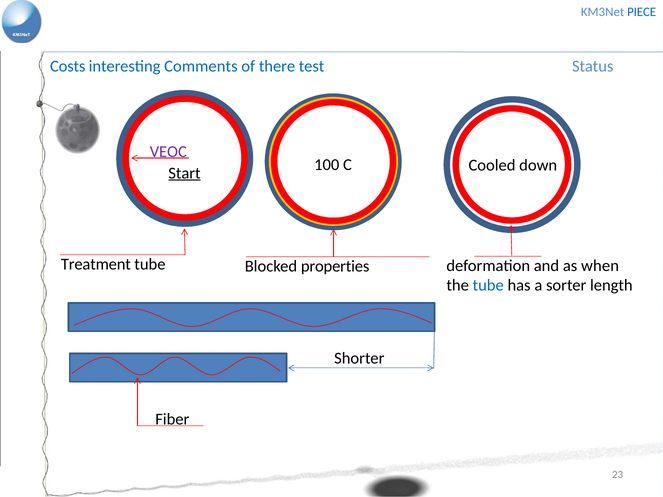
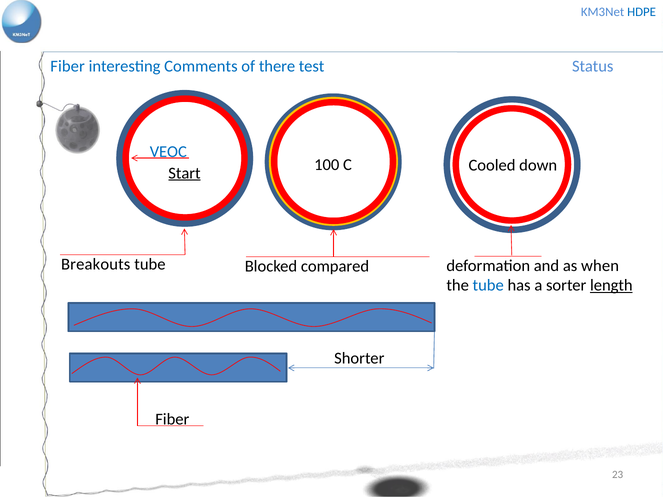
PIECE: PIECE -> HDPE (642, 12)
Costs: Costs -> Fiber (68, 66)
VEOC colour: purple -> blue (168, 152)
Treatment: Treatment -> Breakouts (96, 264)
properties: properties -> compared (335, 266)
length underline: none -> present (611, 286)
